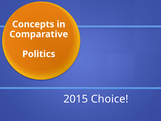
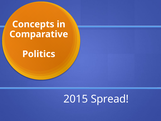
Choice: Choice -> Spread (110, 99)
